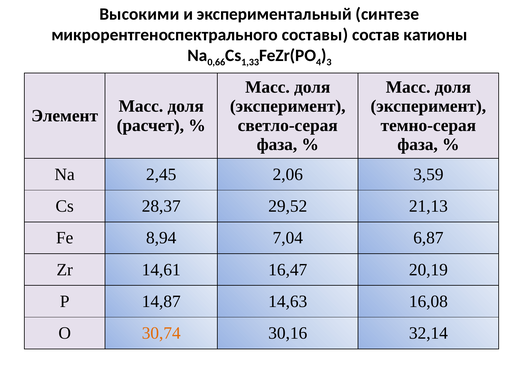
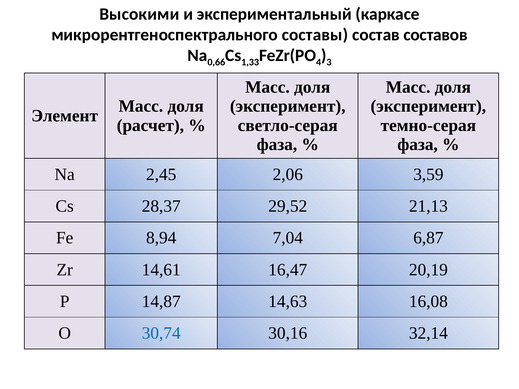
синтезе: синтезе -> каркасе (388, 14)
катионы: катионы -> составов (436, 35)
30,74 colour: orange -> blue (161, 333)
